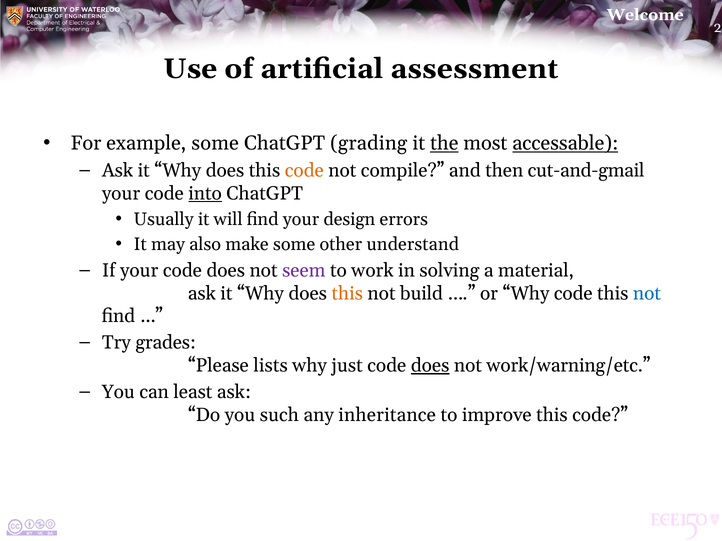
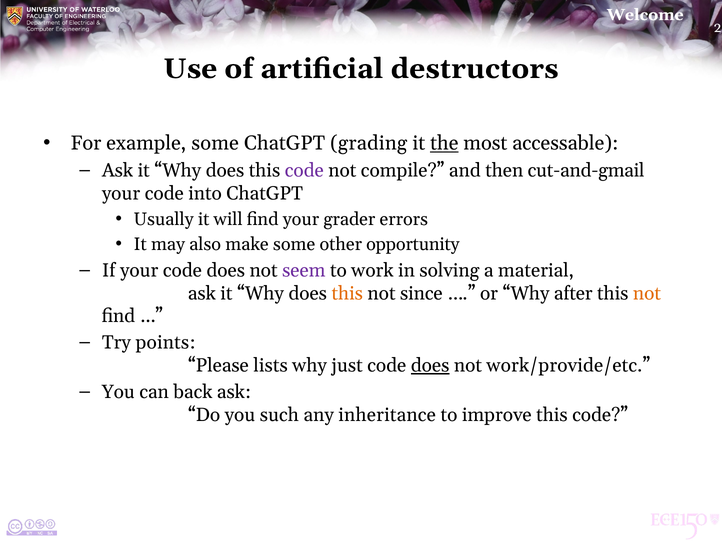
assessment: assessment -> destructors (474, 69)
accessable underline: present -> none (565, 143)
code colour: orange -> purple (304, 171)
into underline: present -> none (205, 193)
design: design -> grader (349, 219)
understand: understand -> opportunity (413, 245)
build: build -> since (421, 294)
Why code: code -> after (573, 294)
not colour: blue -> orange (647, 294)
grades: grades -> points (165, 343)
work/warning/etc: work/warning/etc -> work/provide/etc (568, 366)
least: least -> back (193, 393)
